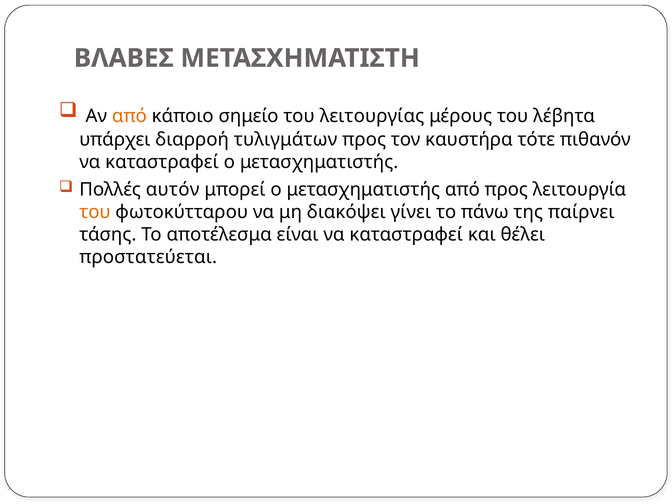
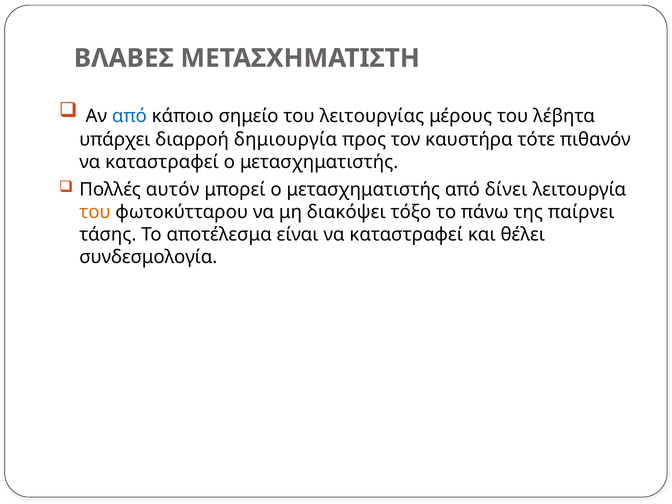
από colour: orange -> blue (129, 116)
τυλιγμάτων: τυλιγμάτων -> δημιουργία (286, 139)
από προς: προς -> δίνει (506, 190)
γίνει: γίνει -> τόξο (411, 212)
προστατεύεται: προστατεύεται -> συνδεσμολογία (148, 257)
